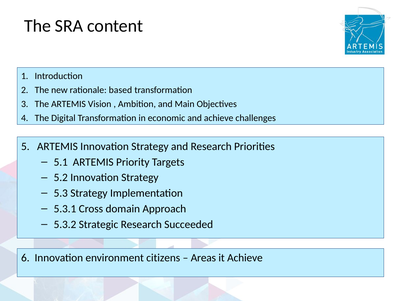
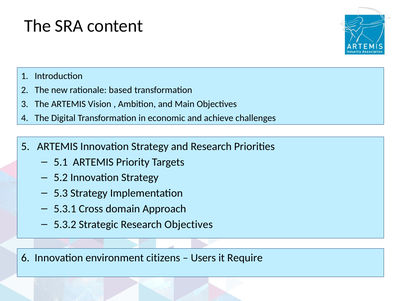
Research Succeeded: Succeeded -> Objectives (189, 224)
Areas: Areas -> Users (203, 258)
it Achieve: Achieve -> Require (245, 258)
